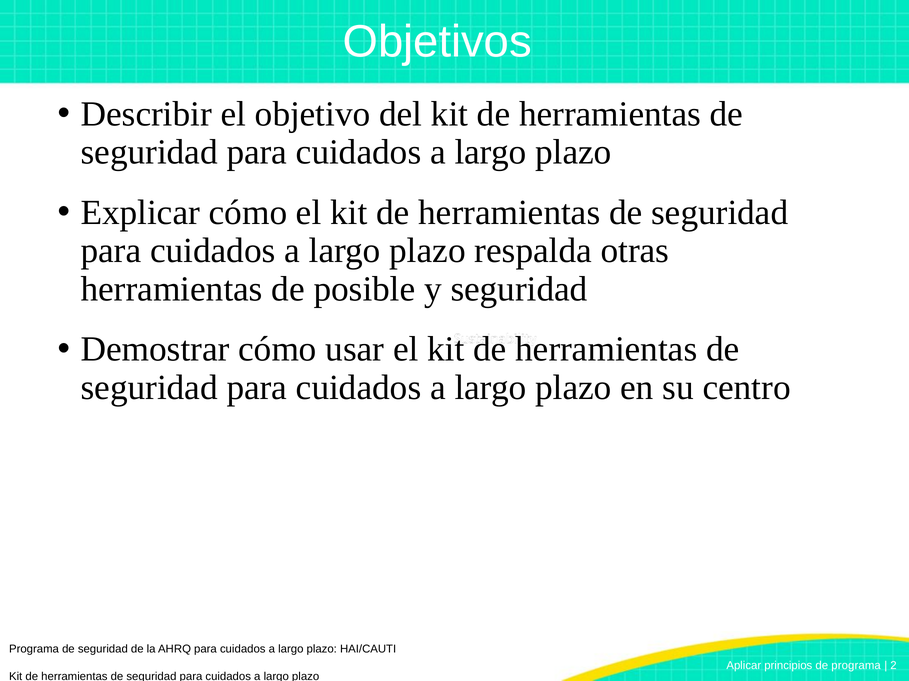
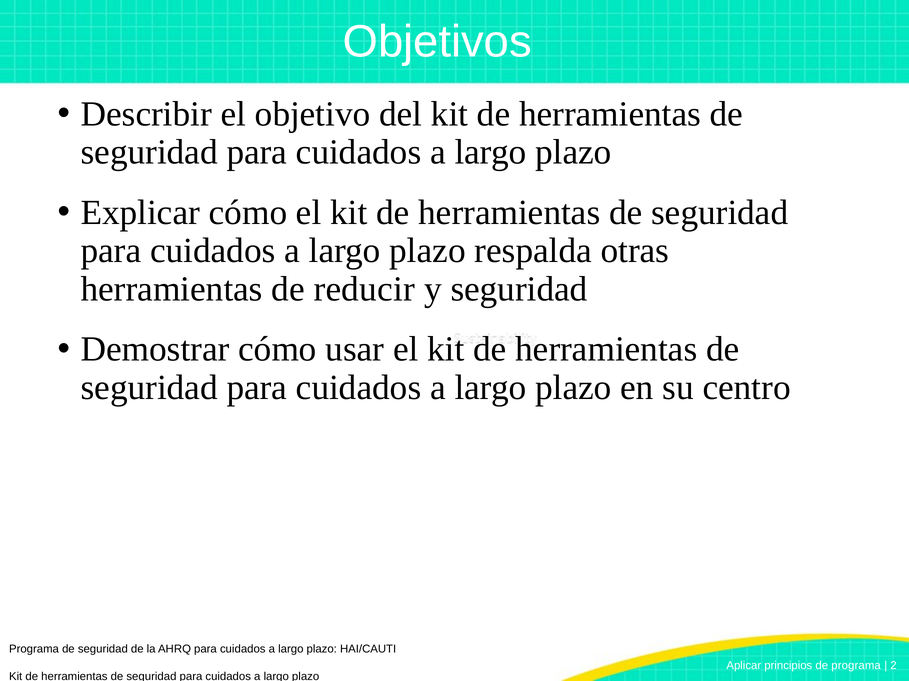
posible: posible -> reducir (364, 289)
